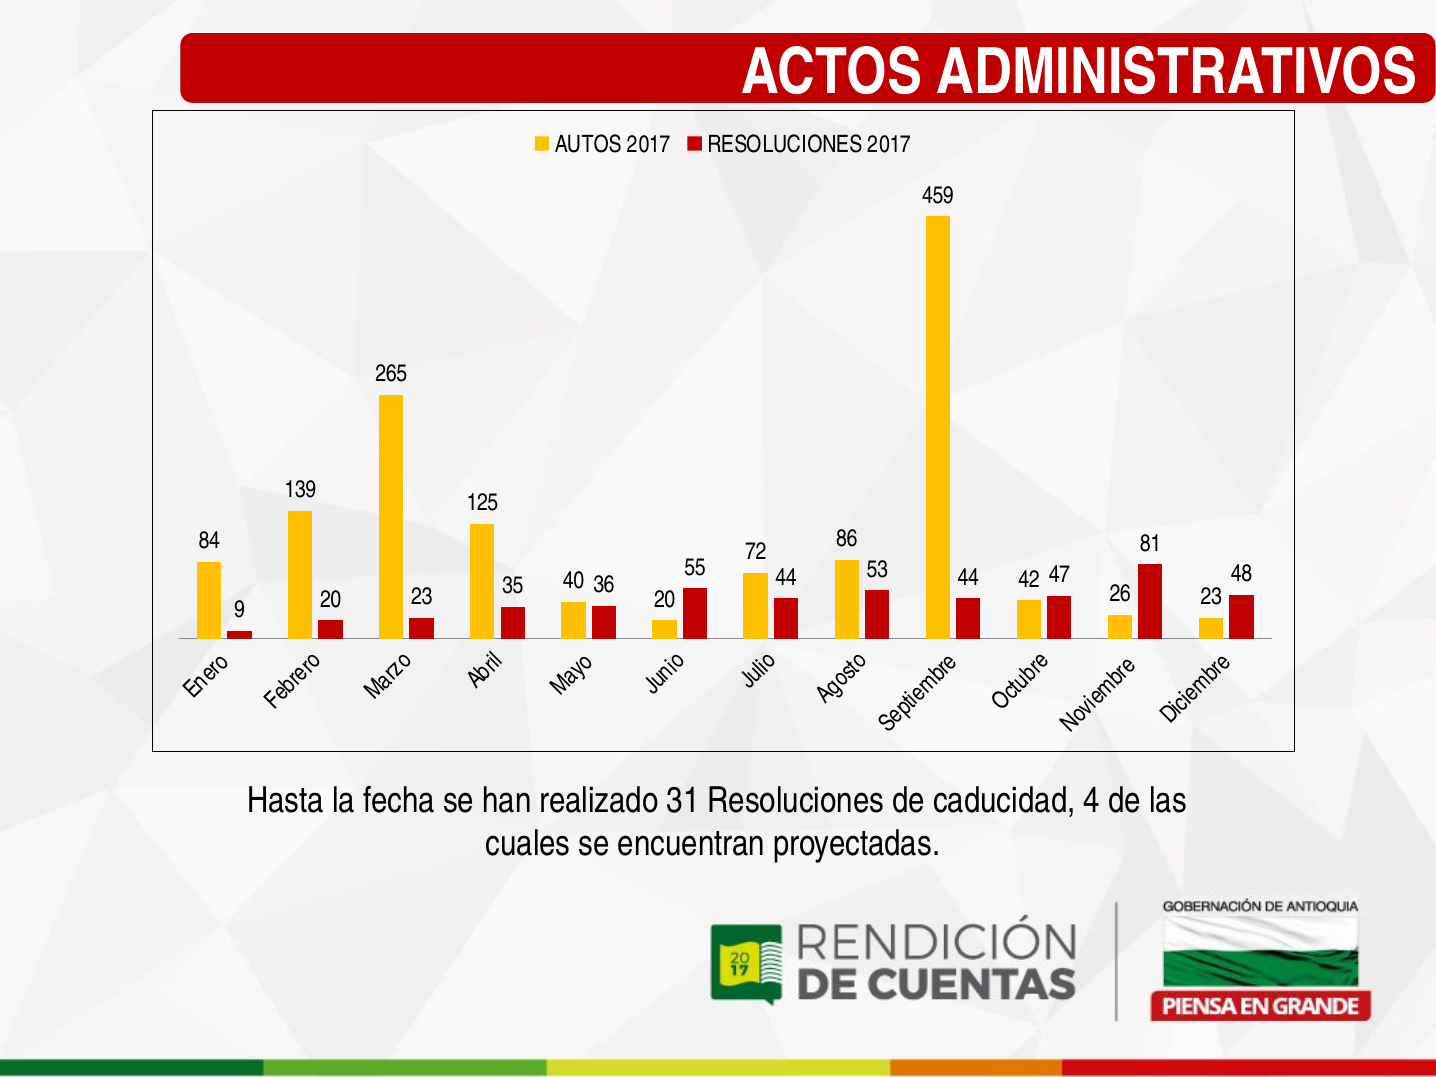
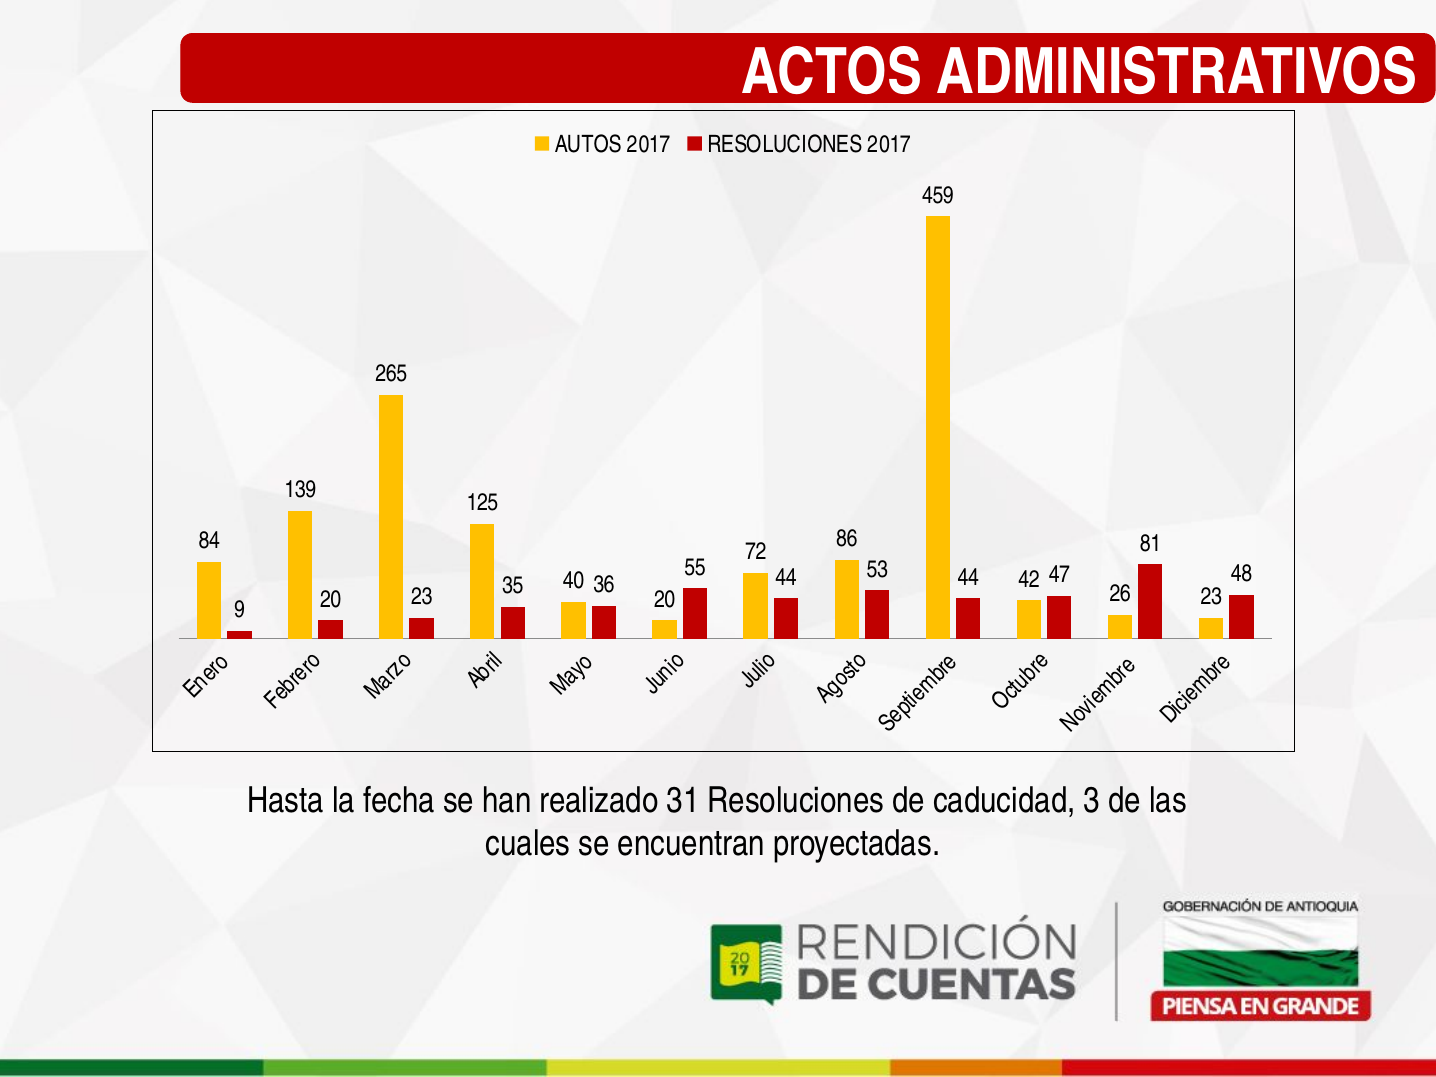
4: 4 -> 3 (1092, 801)
